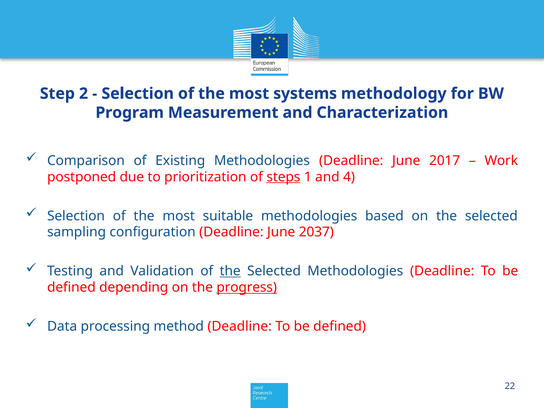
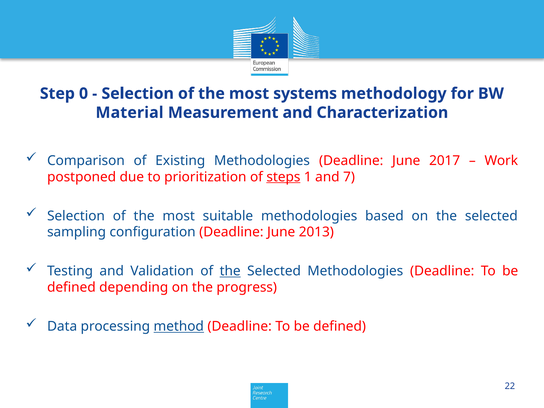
2: 2 -> 0 (84, 94)
Program: Program -> Material (130, 113)
4: 4 -> 7 (349, 177)
2037: 2037 -> 2013 (316, 232)
progress underline: present -> none (247, 287)
method underline: none -> present (179, 326)
